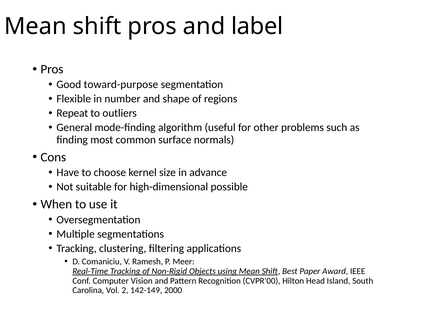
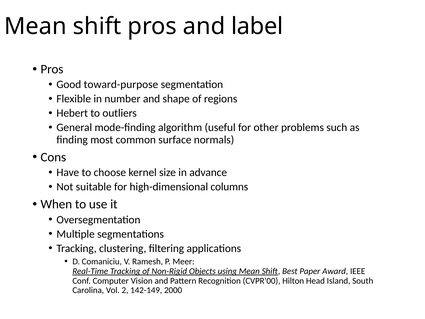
Repeat: Repeat -> Hebert (72, 113)
possible: possible -> columns (229, 187)
